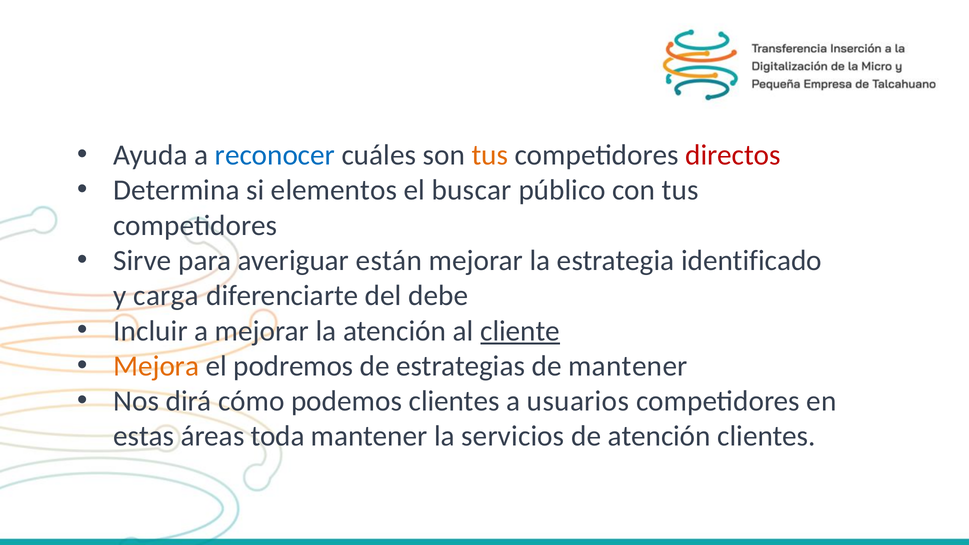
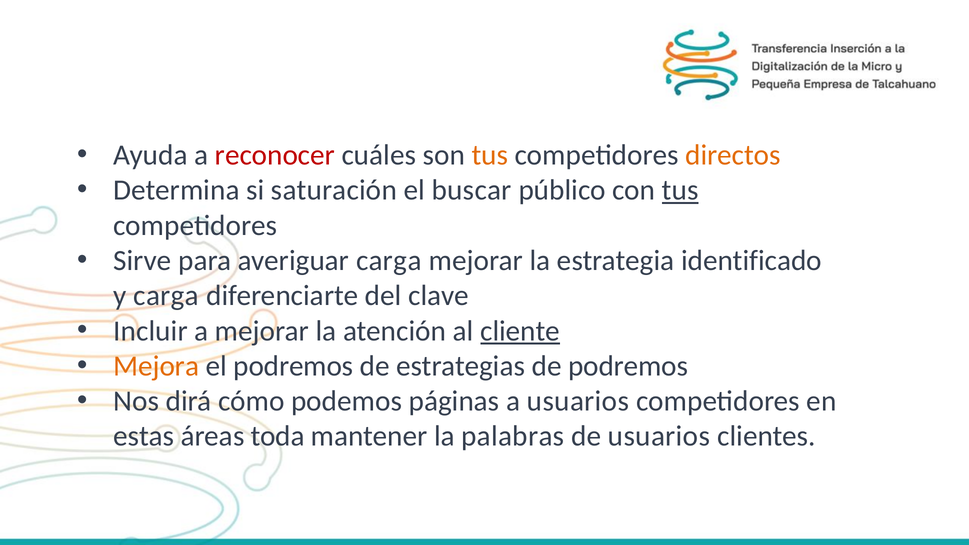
reconocer colour: blue -> red (275, 155)
directos colour: red -> orange (733, 155)
elementos: elementos -> saturación (334, 190)
tus underline: none -> present (680, 190)
averiguar están: están -> carga (389, 261)
debe: debe -> clave (439, 296)
de mantener: mantener -> podremos (628, 366)
podemos clientes: clientes -> páginas (454, 401)
servicios: servicios -> palabras (513, 436)
de atención: atención -> usuarios (659, 436)
